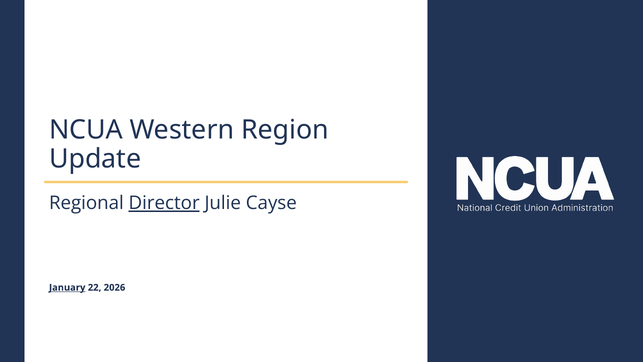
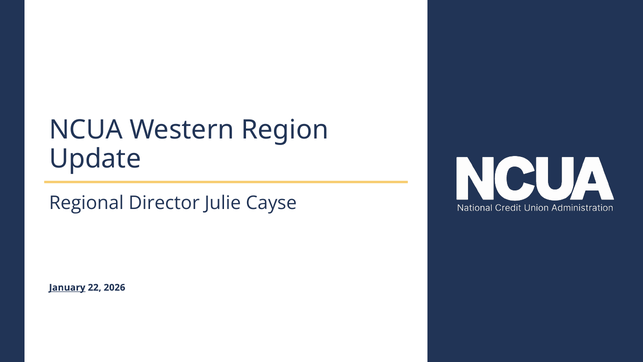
Director underline: present -> none (164, 203)
